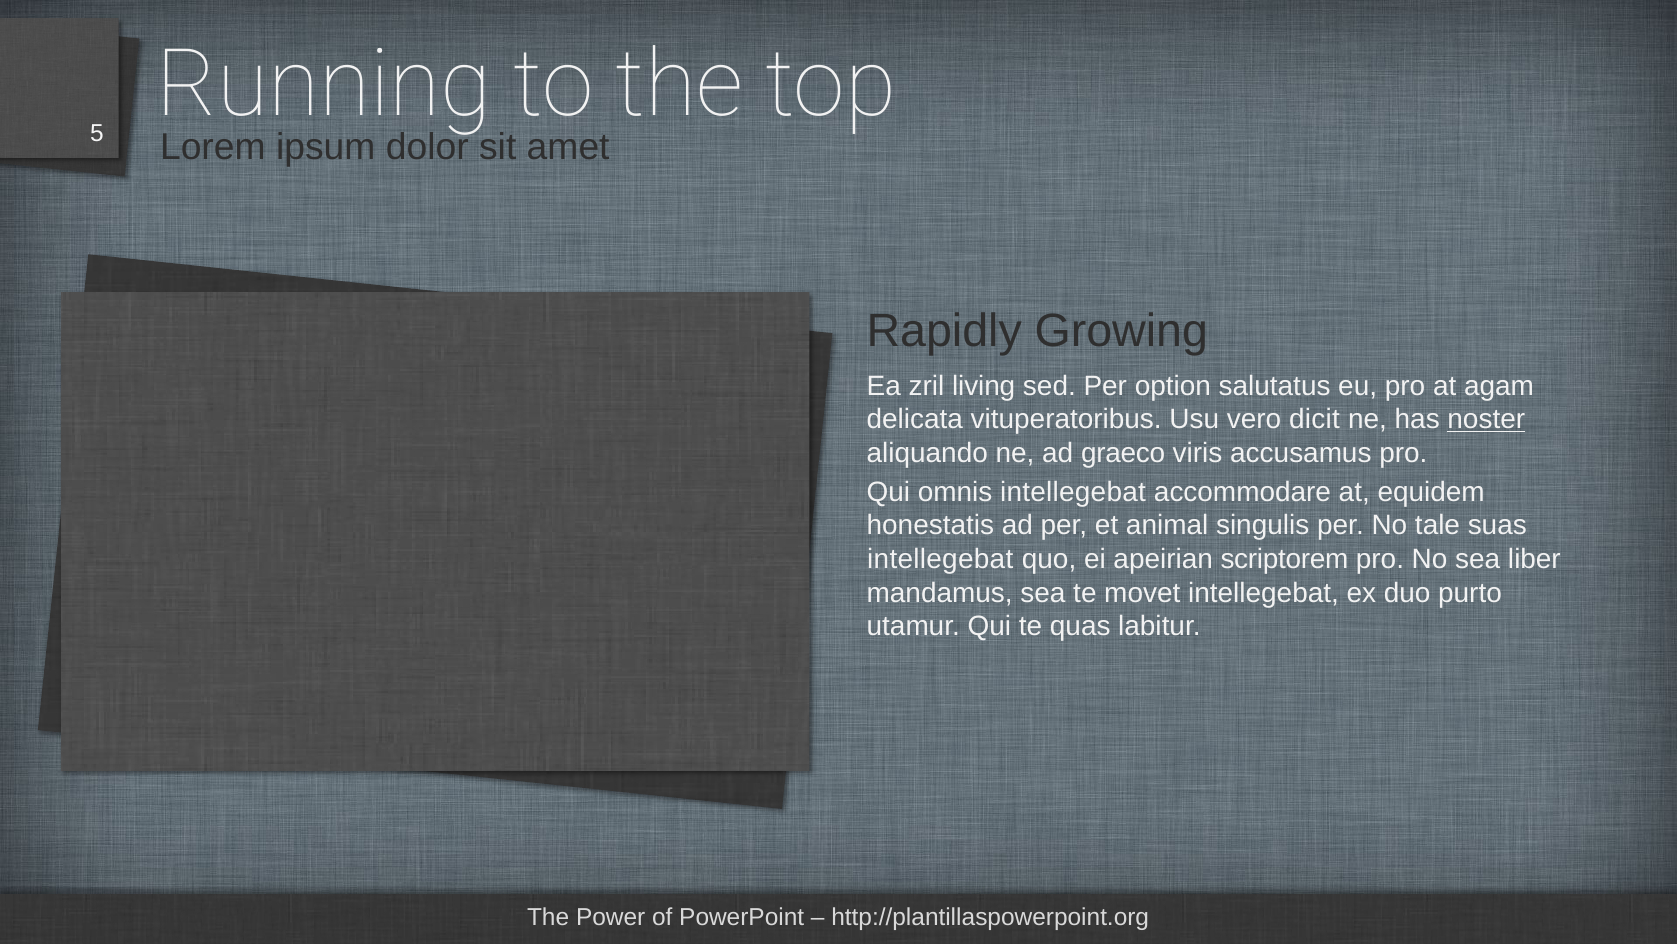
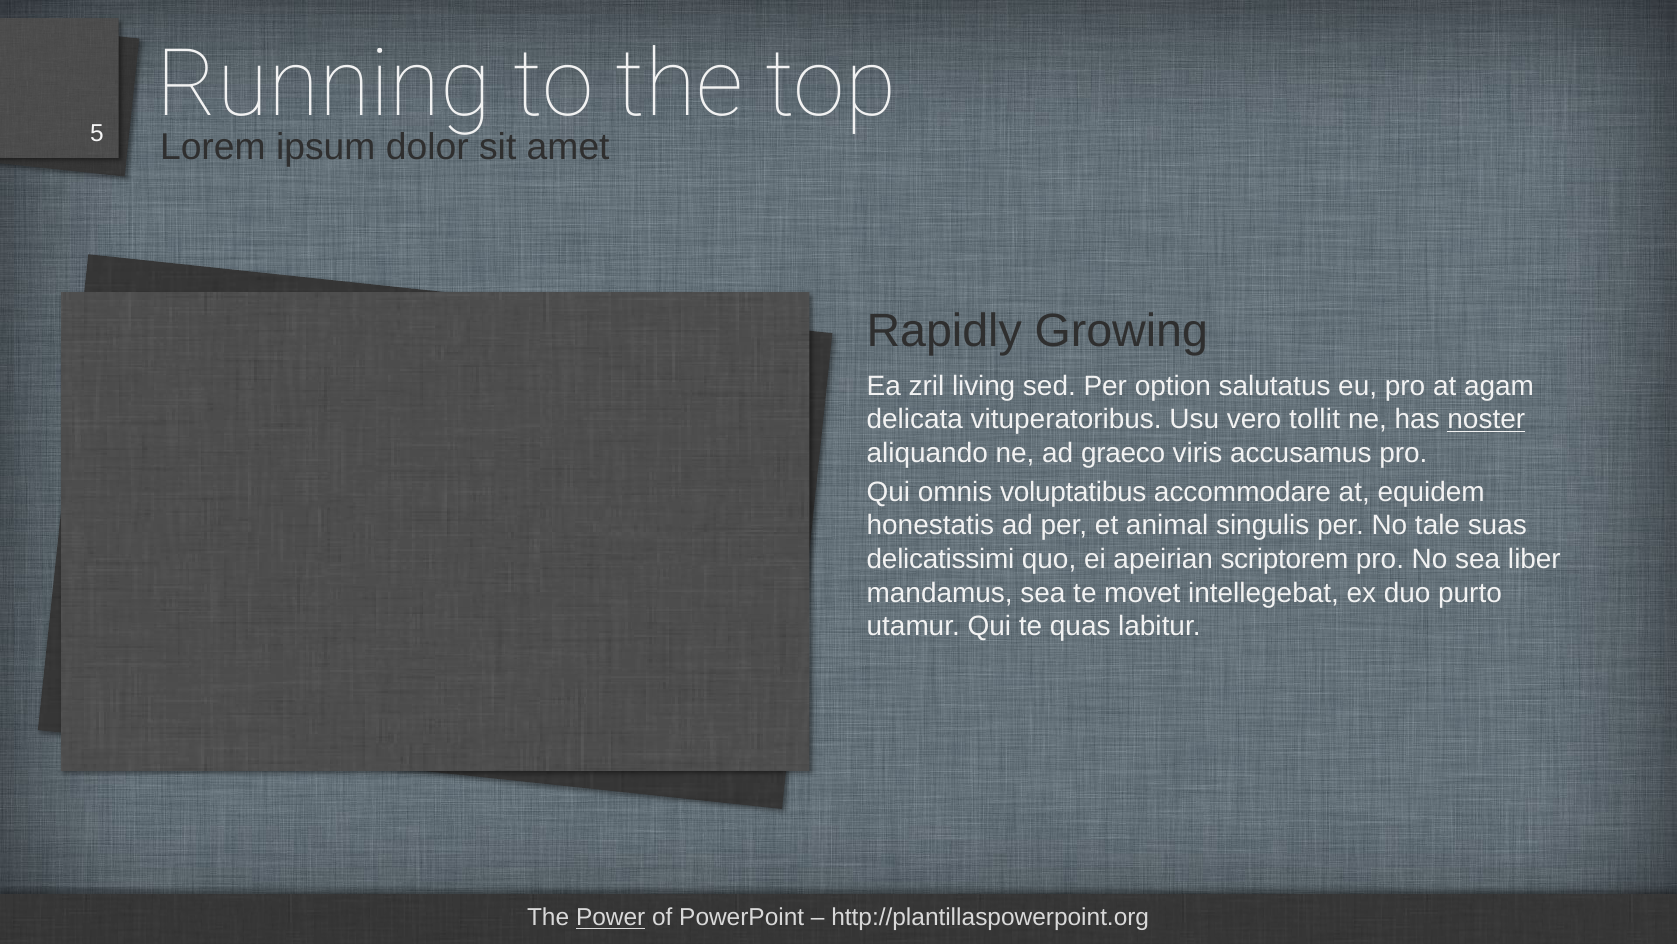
dicit: dicit -> tollit (1315, 419)
omnis intellegebat: intellegebat -> voluptatibus (1073, 492)
intellegebat: intellegebat -> delicatissimi (941, 559)
Power underline: none -> present (611, 917)
